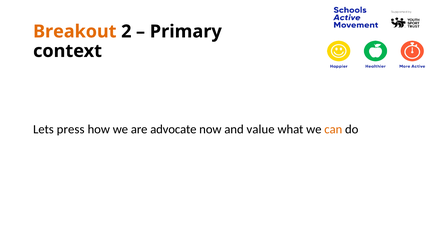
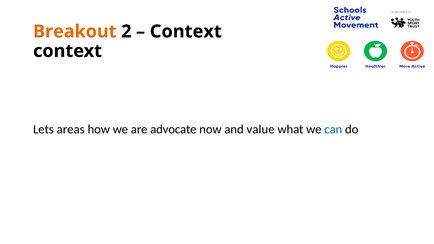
Primary: Primary -> Context (186, 32)
press: press -> areas (71, 129)
can colour: orange -> blue (333, 129)
